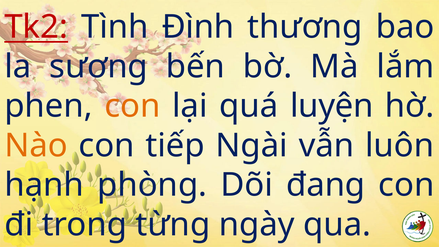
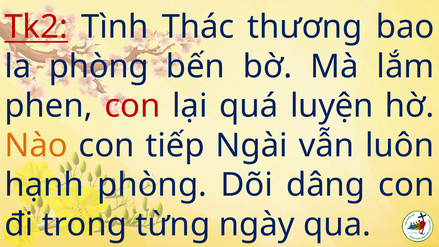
Đình: Đình -> Thác (198, 27)
la sương: sương -> phòng (99, 66)
con colour: orange -> red (132, 106)
đang: đang -> dâng (326, 185)
